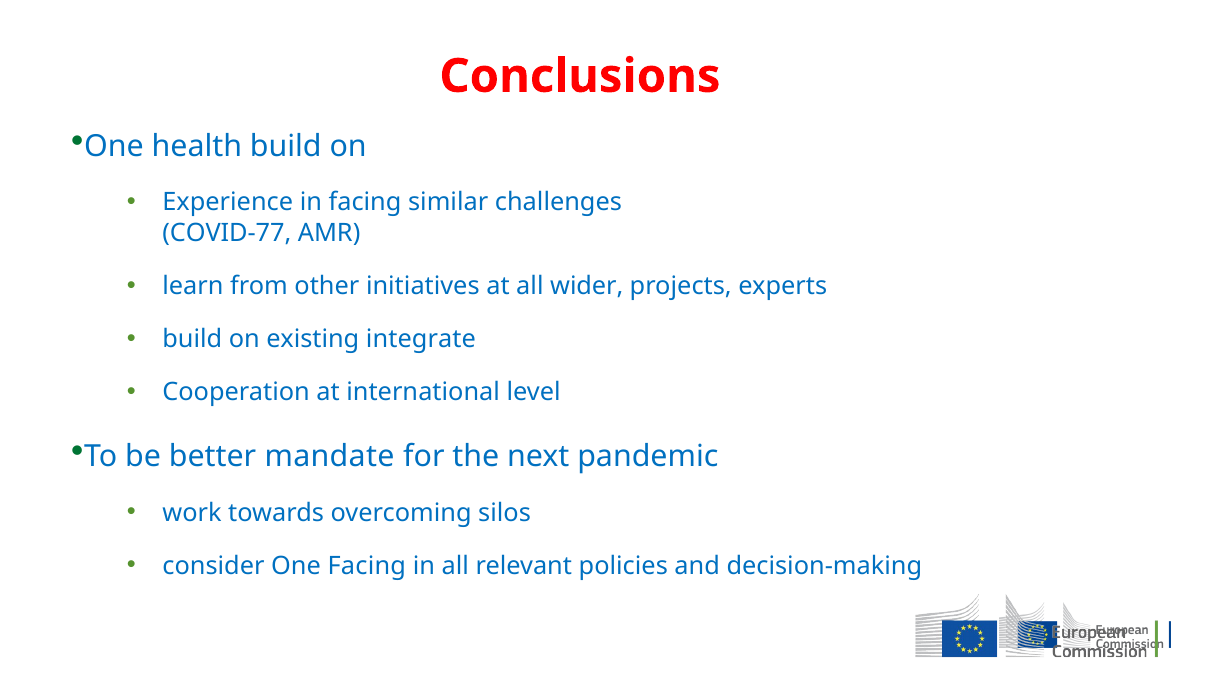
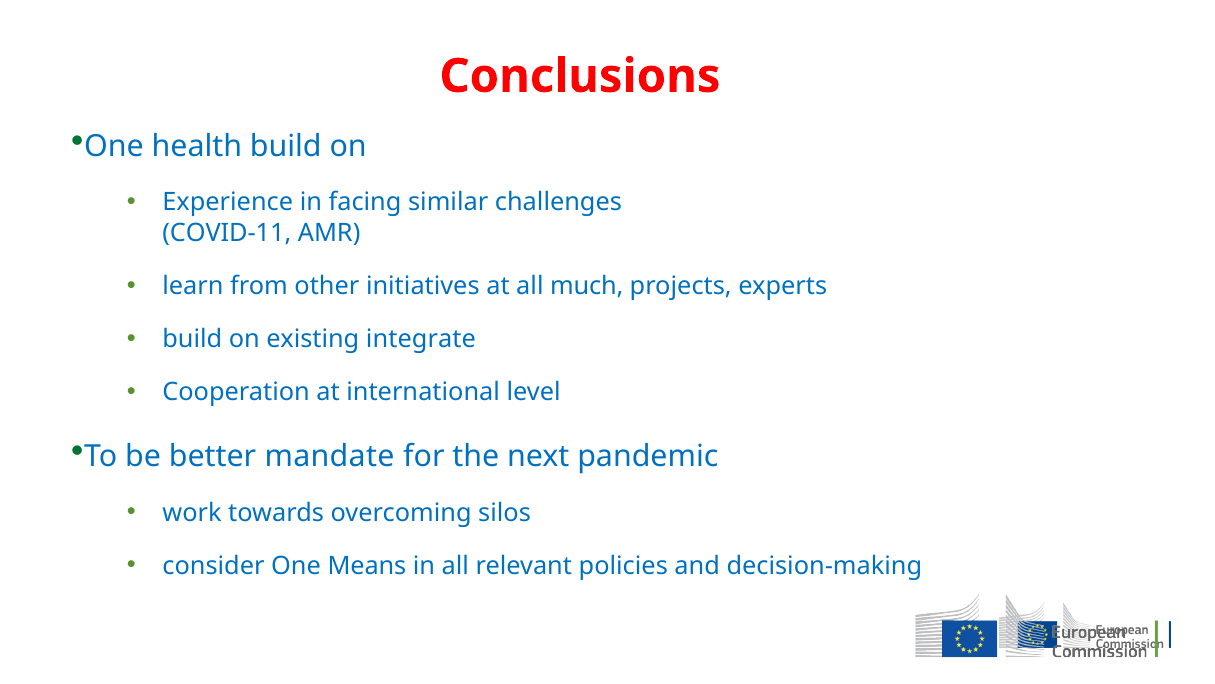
COVID-77: COVID-77 -> COVID-11 (227, 233)
wider: wider -> much (587, 286)
One Facing: Facing -> Means (367, 565)
